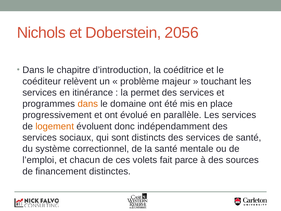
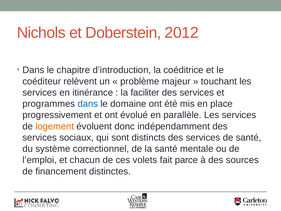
2056: 2056 -> 2012 (182, 33)
permet: permet -> faciliter (145, 92)
dans colour: orange -> blue (88, 104)
